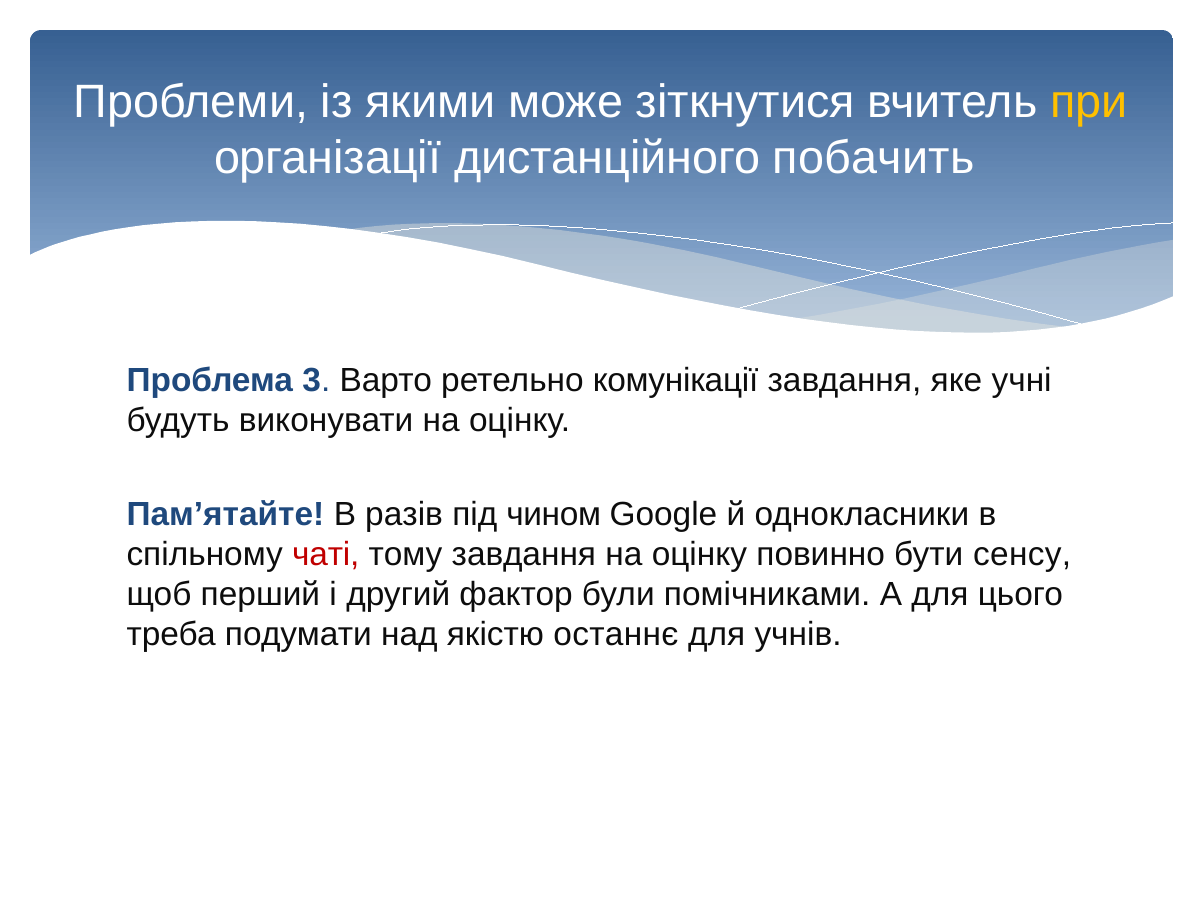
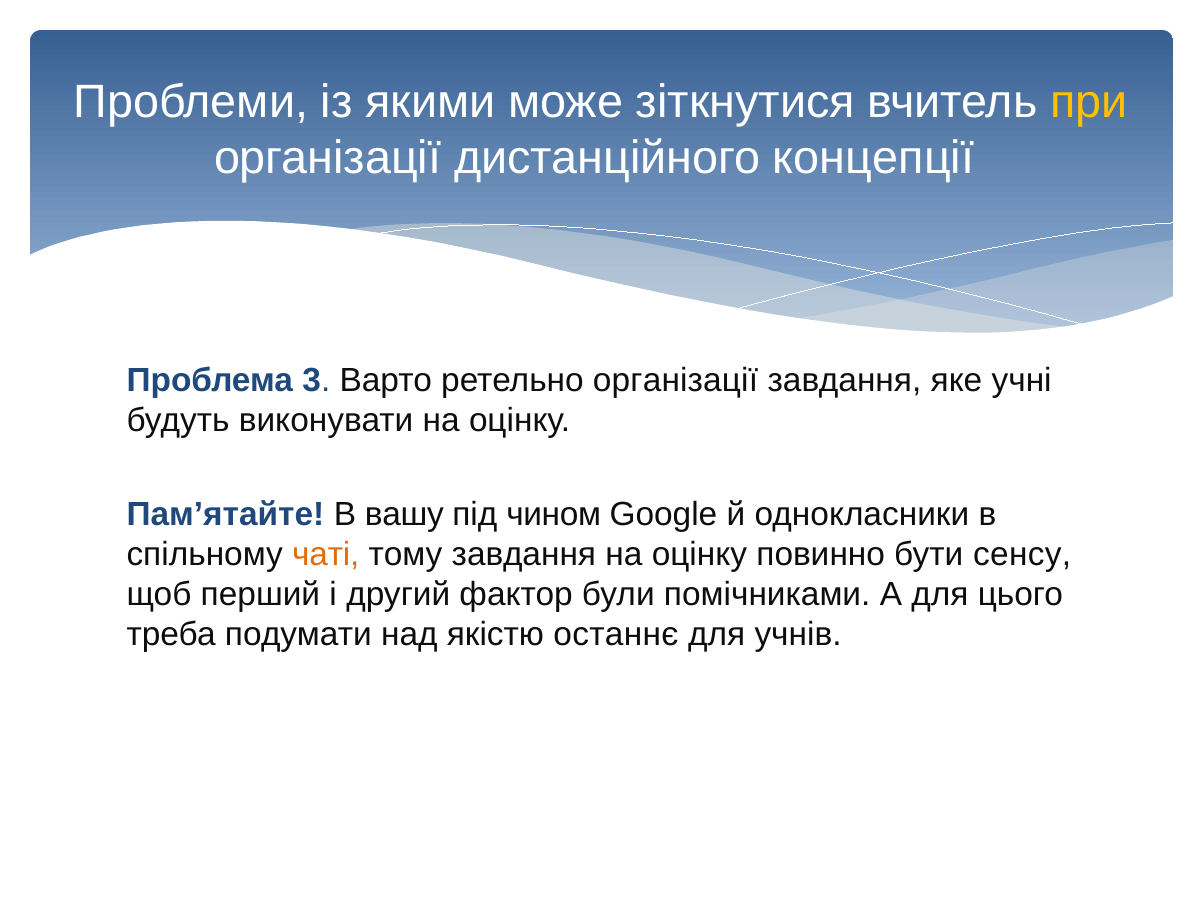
побачить: побачить -> концепції (874, 158)
ретельно комунікації: комунікації -> організації (676, 380)
разів: разів -> вашу (404, 514)
чаті colour: red -> orange (326, 554)
